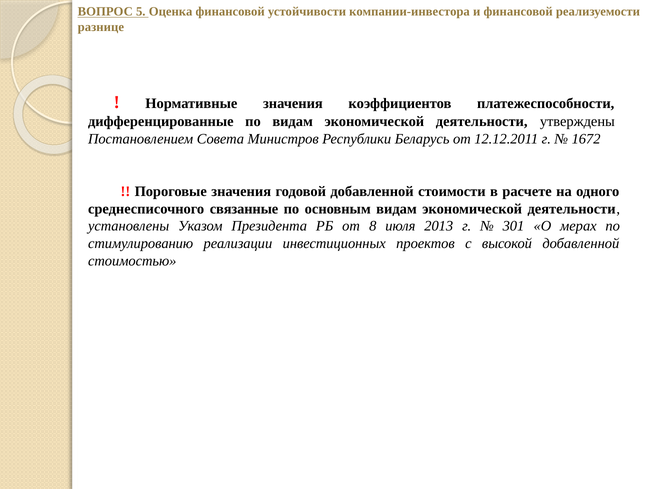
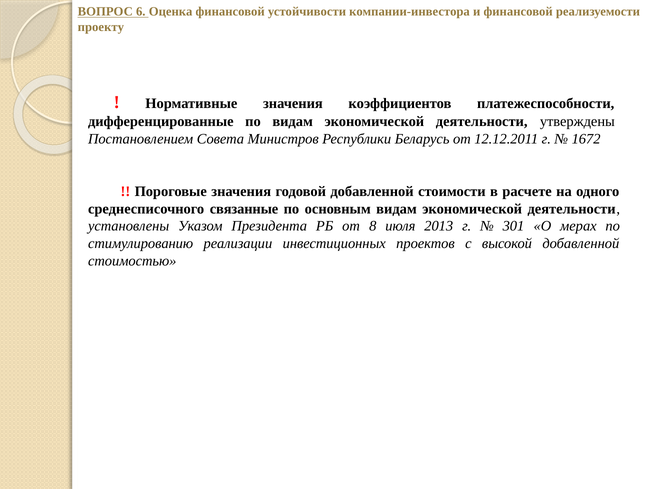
5: 5 -> 6 (141, 12)
разнице: разнице -> проекту (101, 27)
